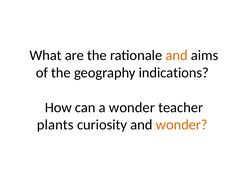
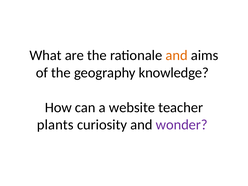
indications: indications -> knowledge (174, 73)
a wonder: wonder -> website (132, 107)
wonder colour: orange -> purple (182, 125)
